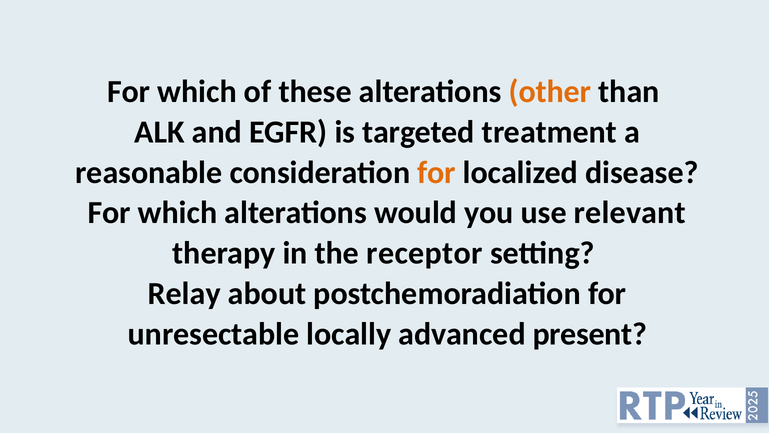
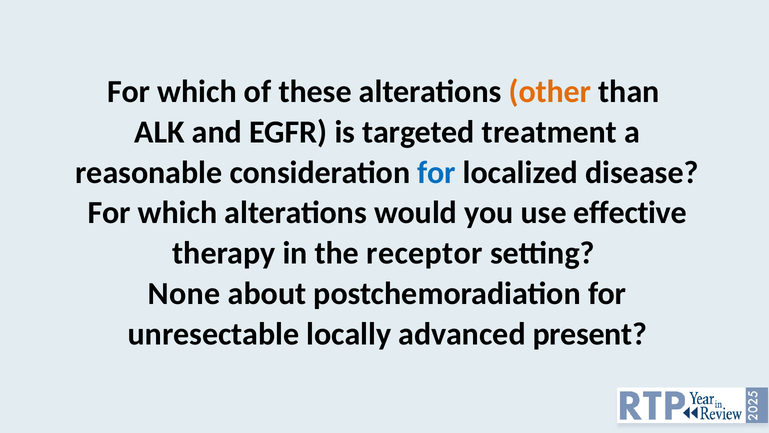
for colour: orange -> blue (437, 172)
relevant: relevant -> effective (630, 213)
Relay: Relay -> None (184, 293)
